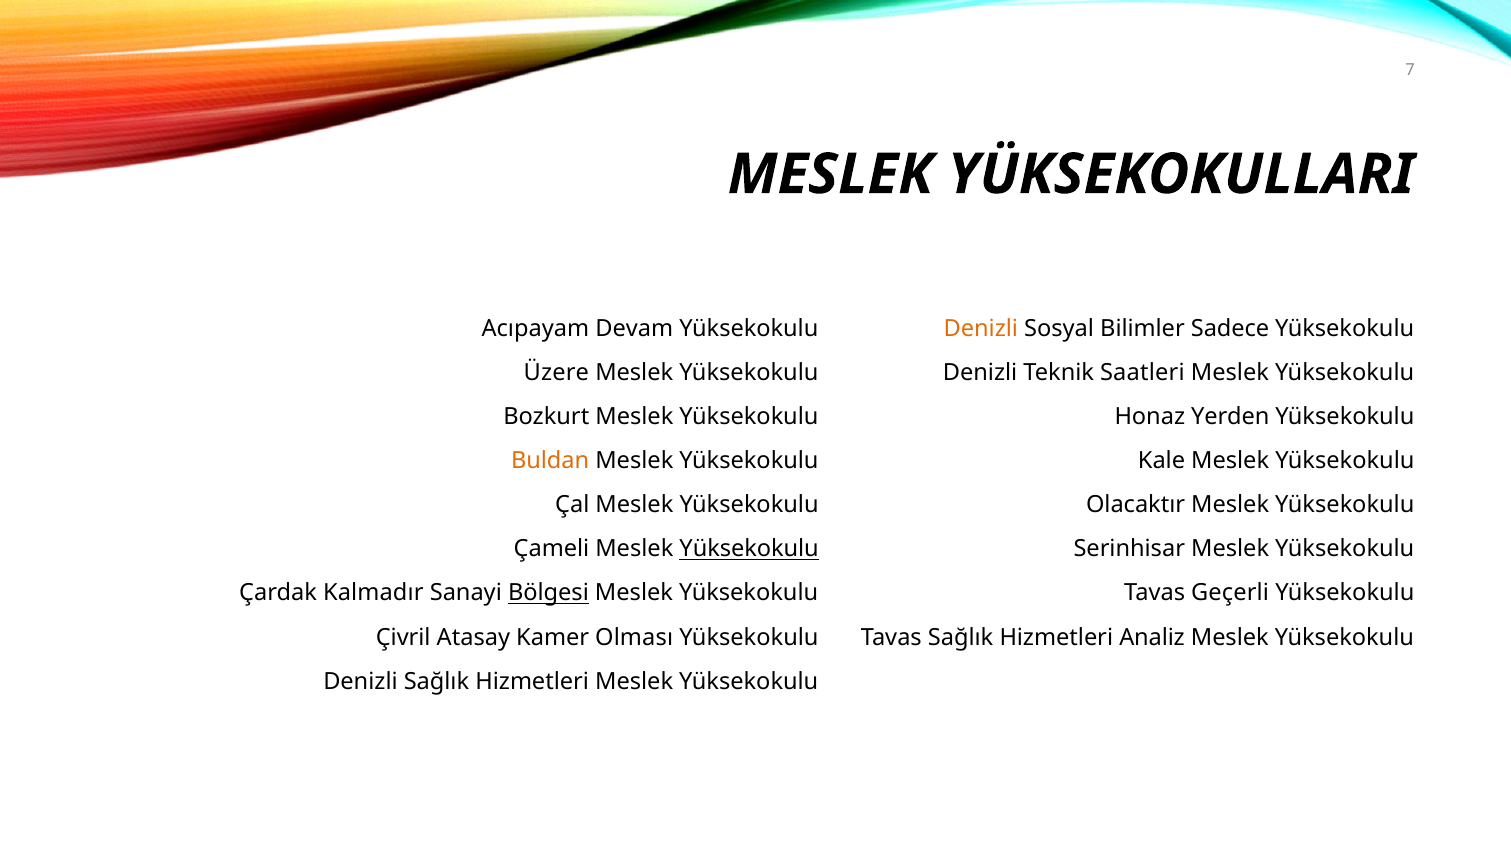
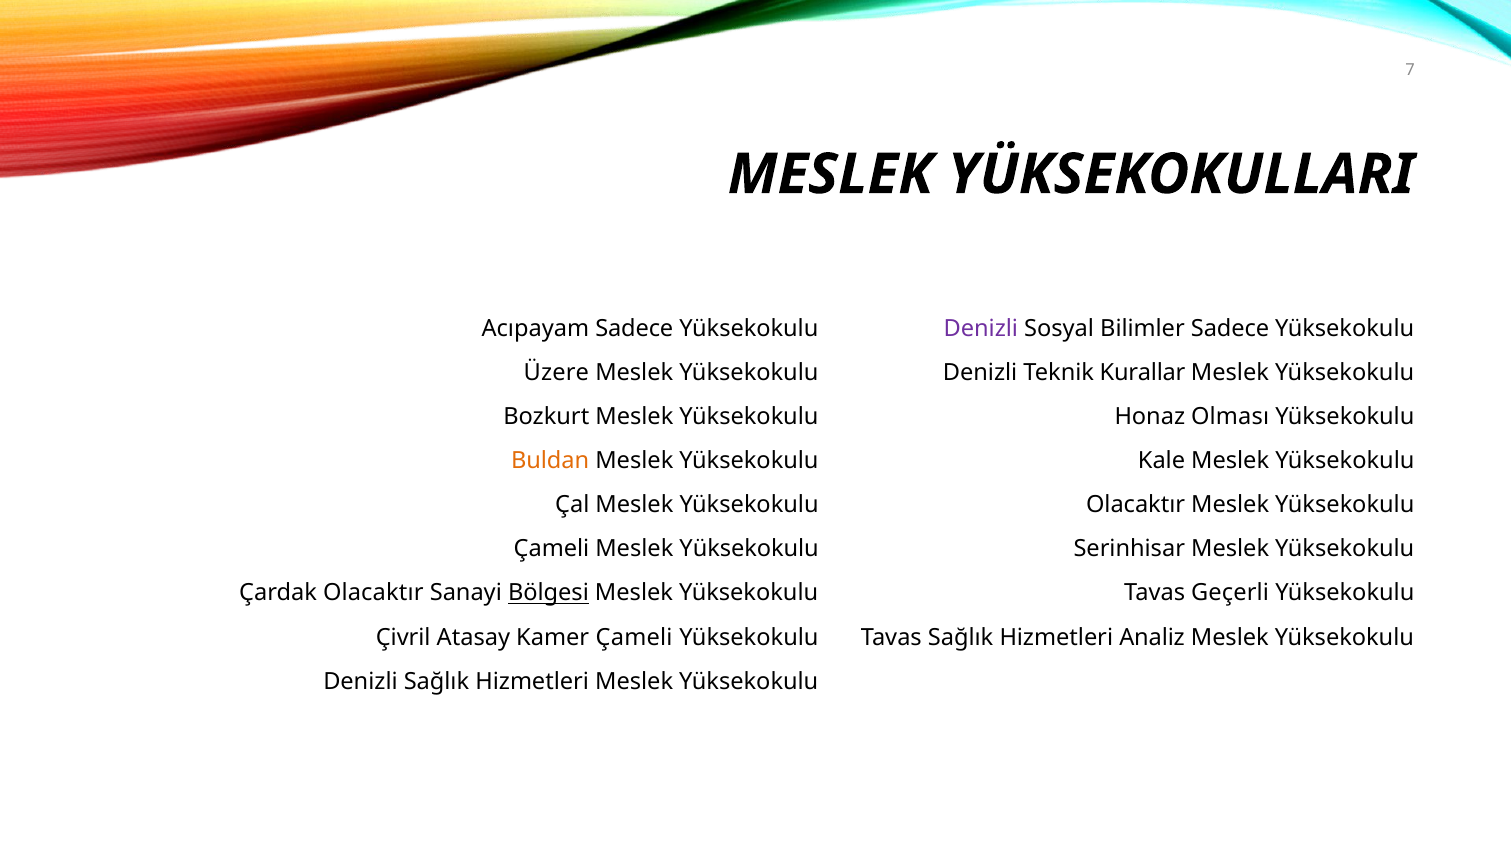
Acıpayam Devam: Devam -> Sadece (634, 329)
Denizli colour: orange -> purple (981, 329)
Saatleri: Saatleri -> Kurallar (1143, 373)
Yerden: Yerden -> Olması (1230, 417)
Yüksekokulu underline: present -> none (749, 549)
Çardak Kalmadır: Kalmadır -> Olacaktır (373, 593)
Kamer Olması: Olması -> Çameli (634, 637)
